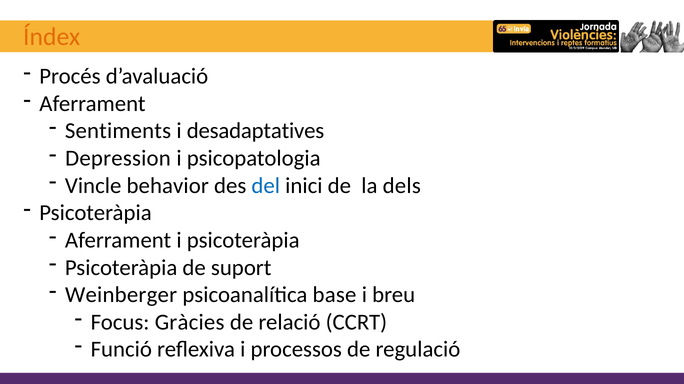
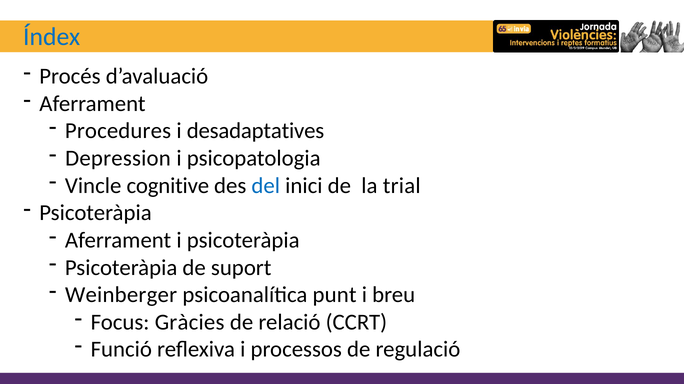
Índex colour: orange -> blue (52, 37)
Sentiments: Sentiments -> Procedures (118, 131)
behavior: behavior -> cognitive (168, 186)
dels: dels -> trial (402, 186)
base: base -> punt (335, 295)
